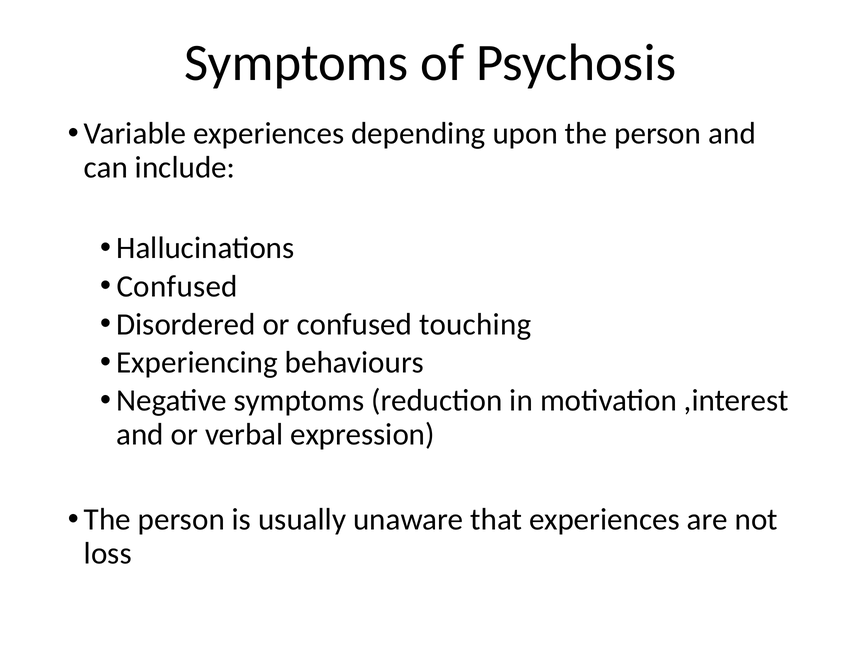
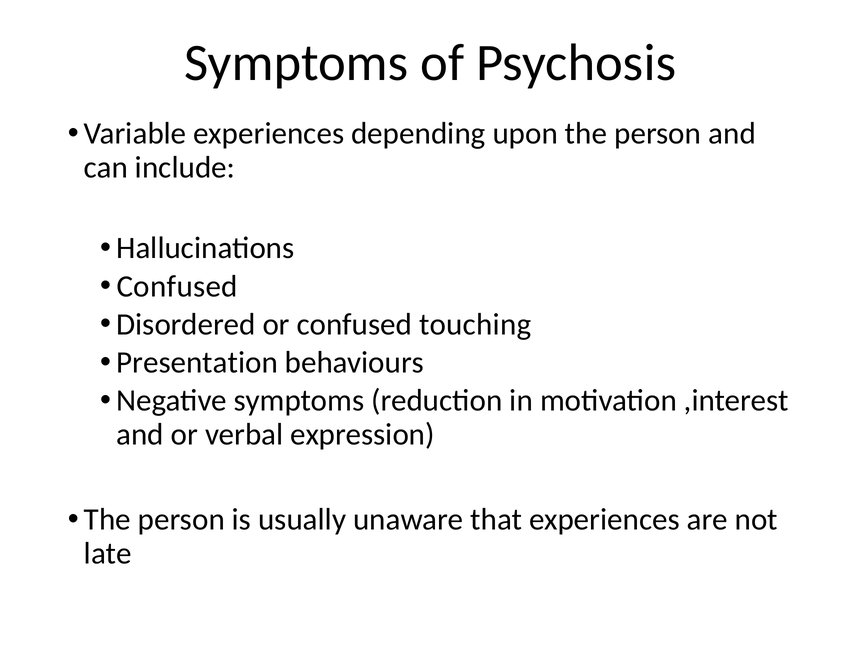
Experiencing: Experiencing -> Presentation (197, 362)
loss: loss -> late (108, 553)
